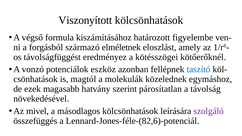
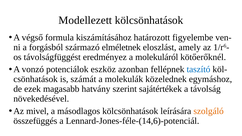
Viszonyított: Viszonyított -> Modellezett (85, 20)
kötésszögei: kötésszögei -> molekuláról (157, 57)
magtól: magtól -> számát (83, 79)
párosítatlan: párosítatlan -> sajátértékek (160, 89)
szolgáló colour: purple -> orange (209, 111)
Lennard-Jones-féle-(82,6)-potenciál: Lennard-Jones-féle-(82,6)-potenciál -> Lennard-Jones-féle-(14,6)-potenciál (133, 121)
